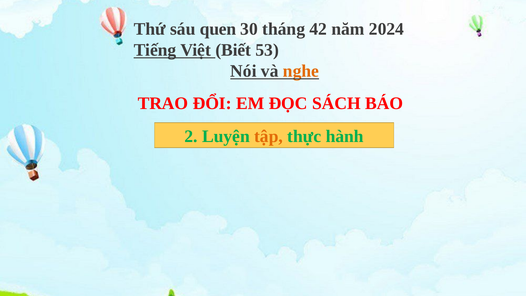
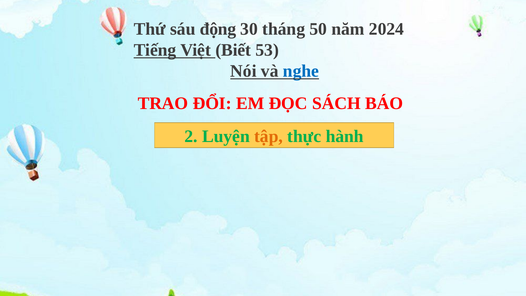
quen: quen -> động (218, 29)
42: 42 -> 50 (318, 29)
nghe colour: orange -> blue (301, 71)
